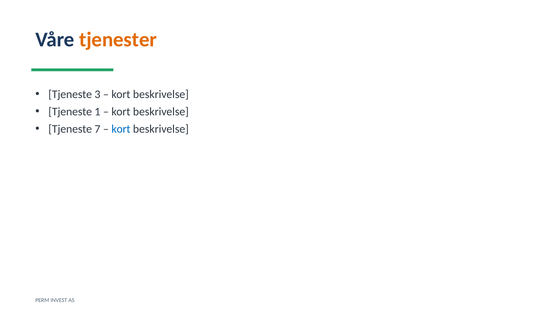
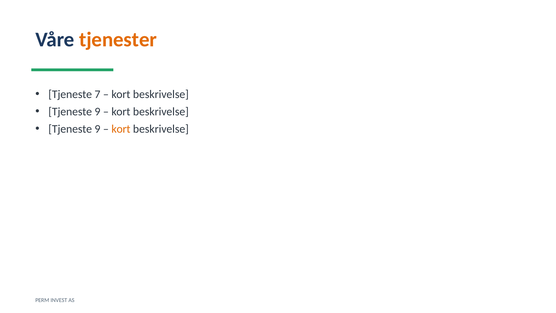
3: 3 -> 7 (97, 94)
1: 1 -> 9 (97, 112)
7: 7 -> 9 (97, 129)
kort colour: blue -> orange (121, 129)
